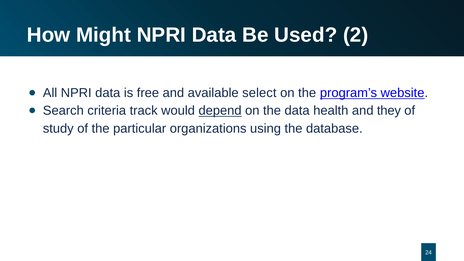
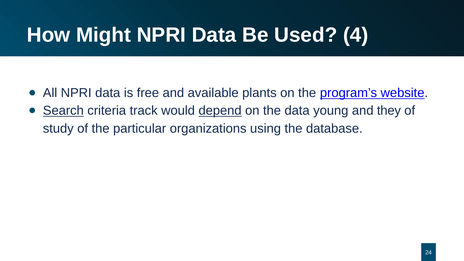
2: 2 -> 4 (356, 35)
select: select -> plants (259, 93)
Search underline: none -> present (63, 111)
health: health -> young (331, 111)
